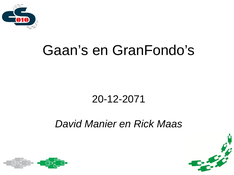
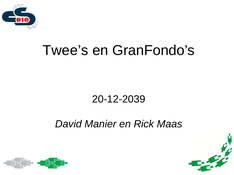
Gaan’s: Gaan’s -> Twee’s (65, 51)
20-12-2071: 20-12-2071 -> 20-12-2039 (119, 99)
